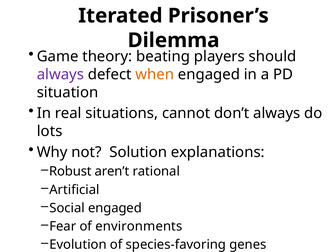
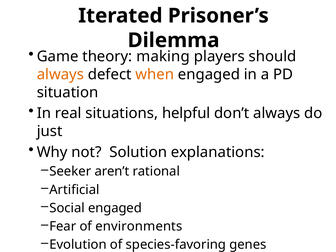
beating: beating -> making (163, 56)
always colour: purple -> orange (60, 74)
cannot: cannot -> helpful (186, 113)
lots: lots -> just (50, 131)
Robust: Robust -> Seeker (70, 171)
